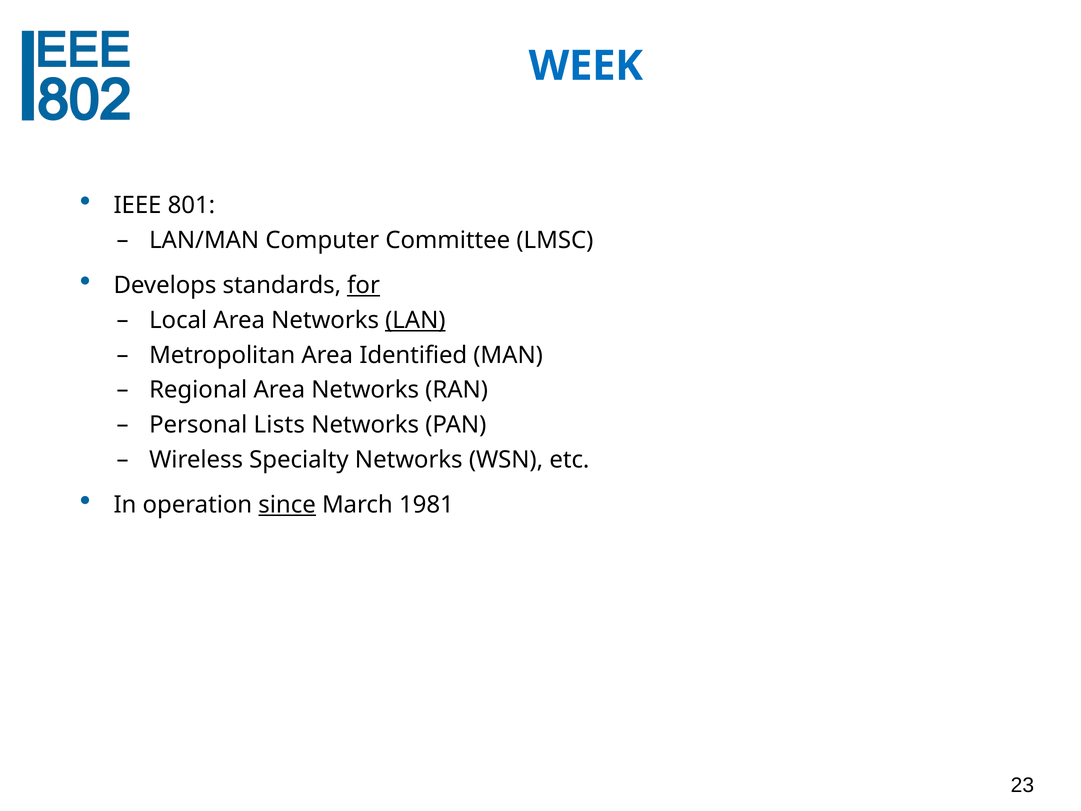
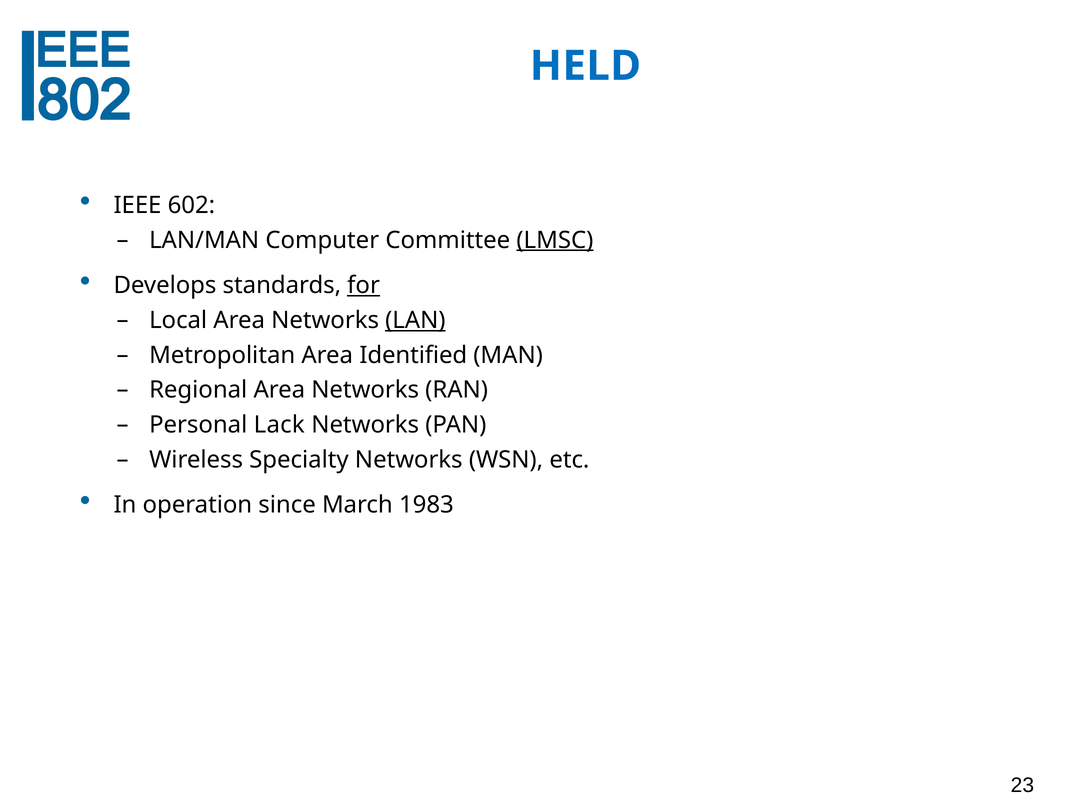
WEEK: WEEK -> HELD (585, 66)
801: 801 -> 602 (191, 205)
LMSC underline: none -> present (555, 240)
Lists: Lists -> Lack (279, 425)
since underline: present -> none (287, 505)
1981: 1981 -> 1983 (426, 505)
